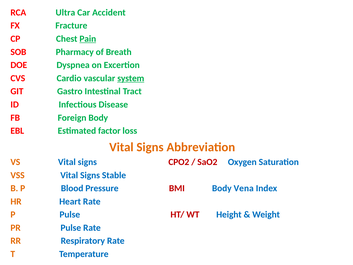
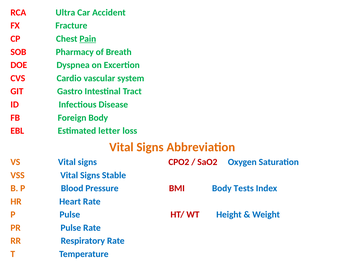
system underline: present -> none (131, 78)
factor: factor -> letter (109, 131)
Vena: Vena -> Tests (244, 188)
